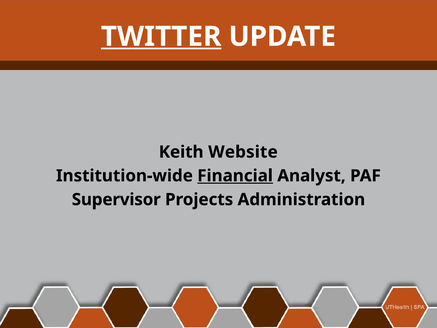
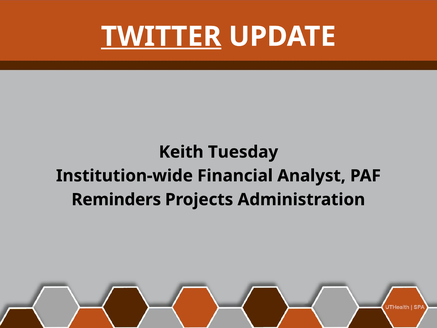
Website: Website -> Tuesday (243, 152)
Financial underline: present -> none (235, 176)
Supervisor: Supervisor -> Reminders (116, 199)
